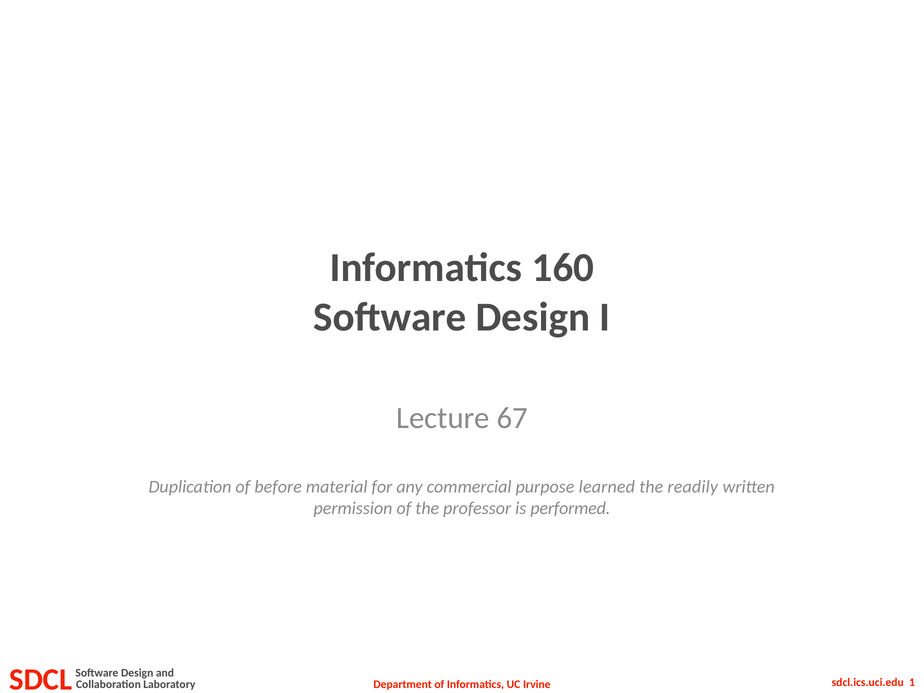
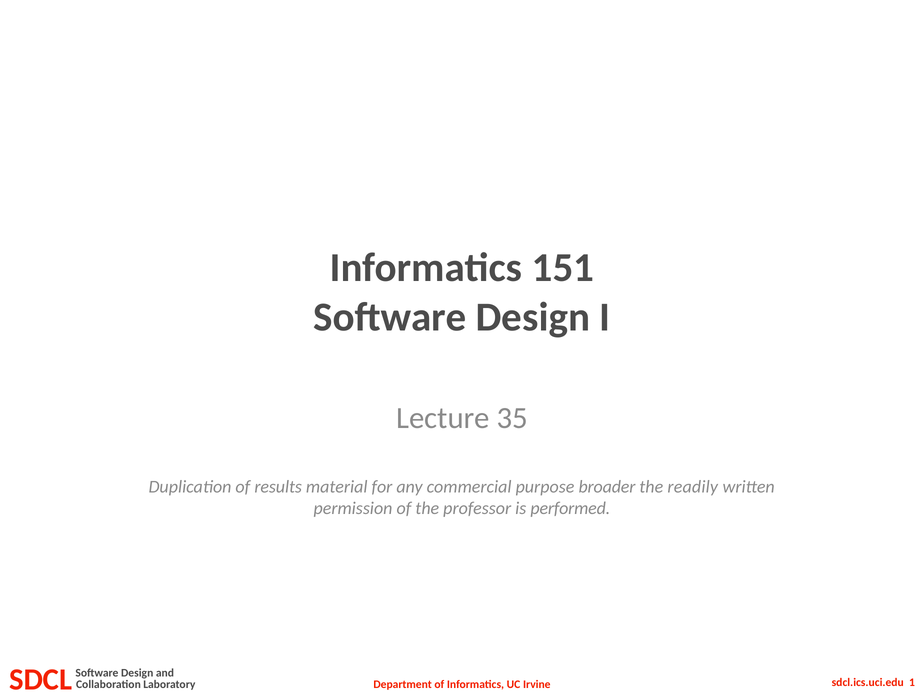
160: 160 -> 151 (563, 268)
67: 67 -> 35 (512, 418)
before: before -> results (278, 487)
learned: learned -> broader (607, 487)
